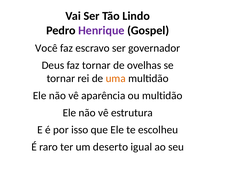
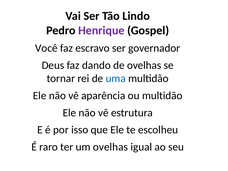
faz tornar: tornar -> dando (96, 65)
uma colour: orange -> blue (116, 78)
um deserto: deserto -> ovelhas (110, 147)
